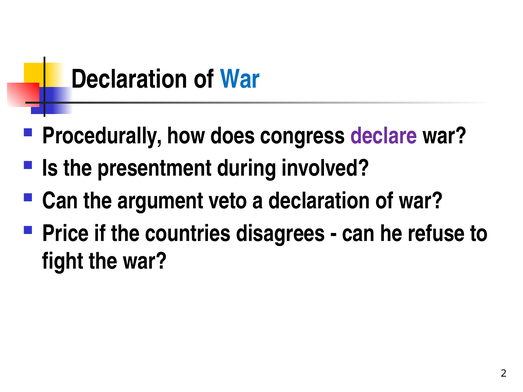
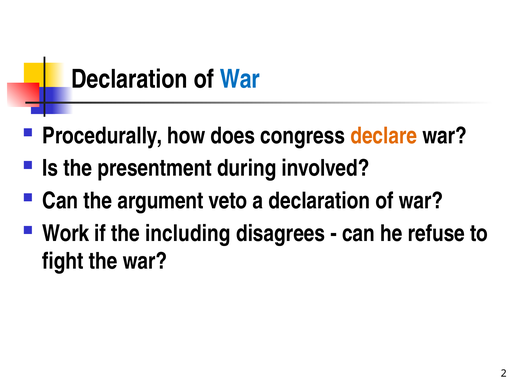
declare colour: purple -> orange (384, 136)
Price: Price -> Work (66, 234)
countries: countries -> including (188, 234)
